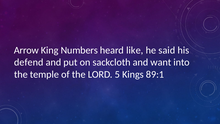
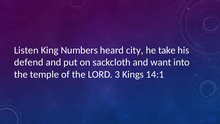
Arrow: Arrow -> Listen (26, 50)
like: like -> city (135, 50)
said: said -> take (167, 50)
5: 5 -> 3 (117, 74)
89:1: 89:1 -> 14:1 (155, 74)
